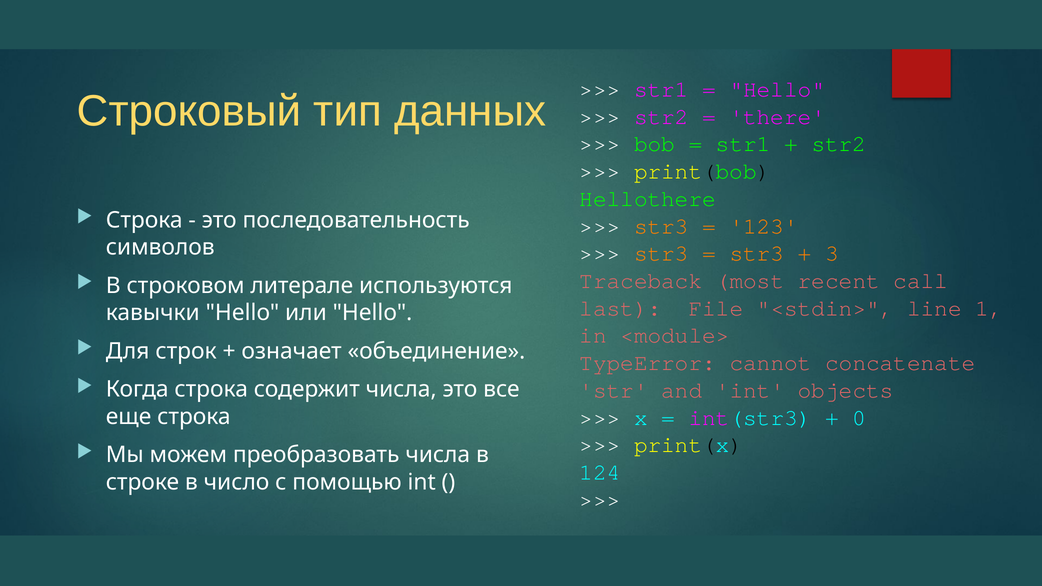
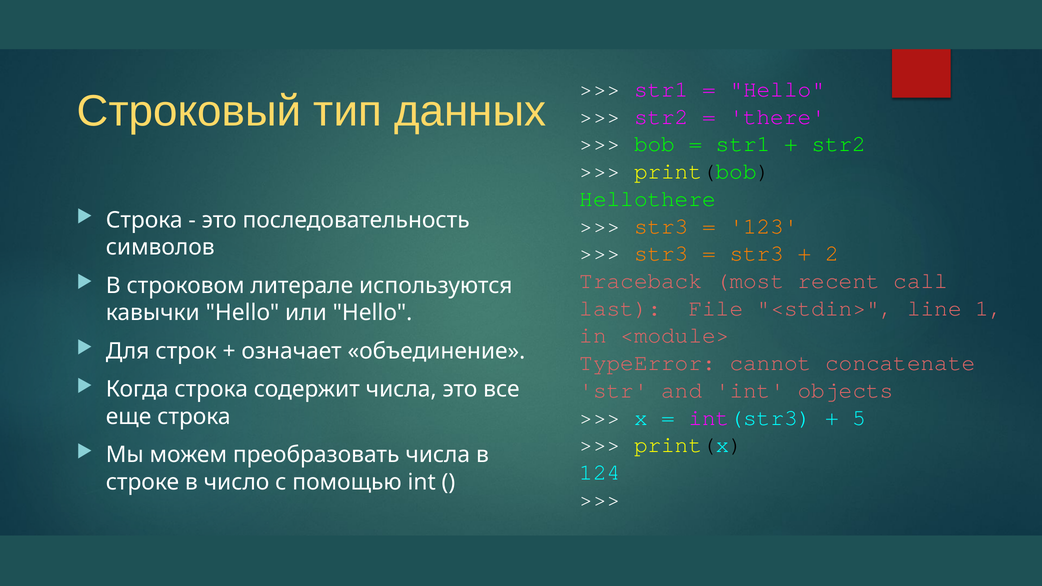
3: 3 -> 2 (832, 253)
0: 0 -> 5 (859, 418)
